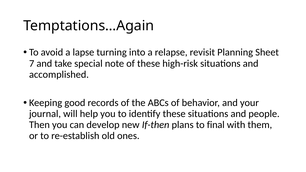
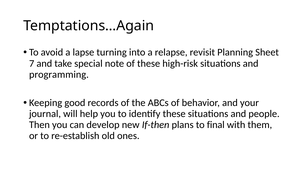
accomplished: accomplished -> programming (59, 74)
